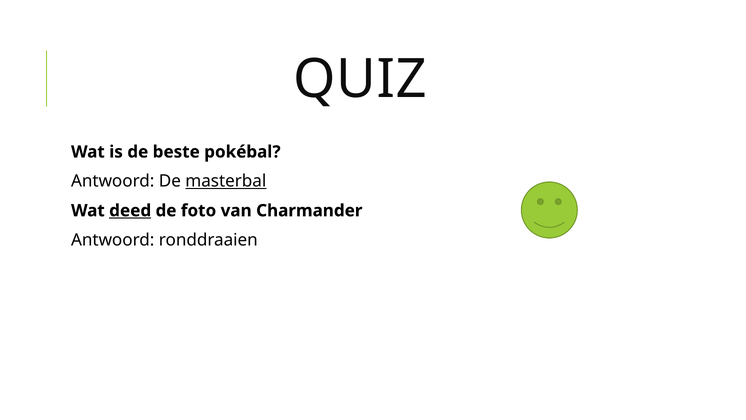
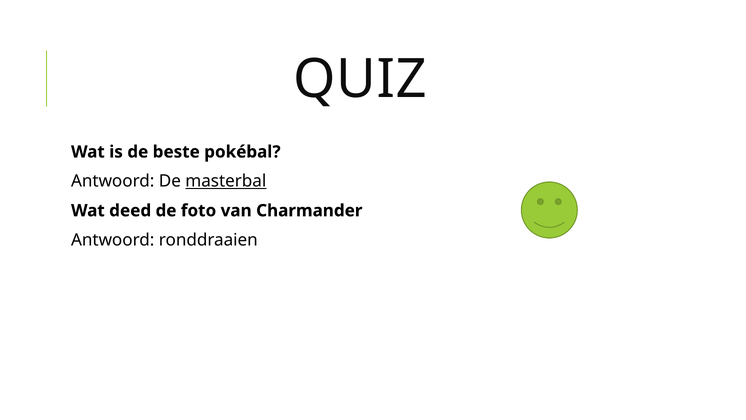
deed underline: present -> none (130, 210)
